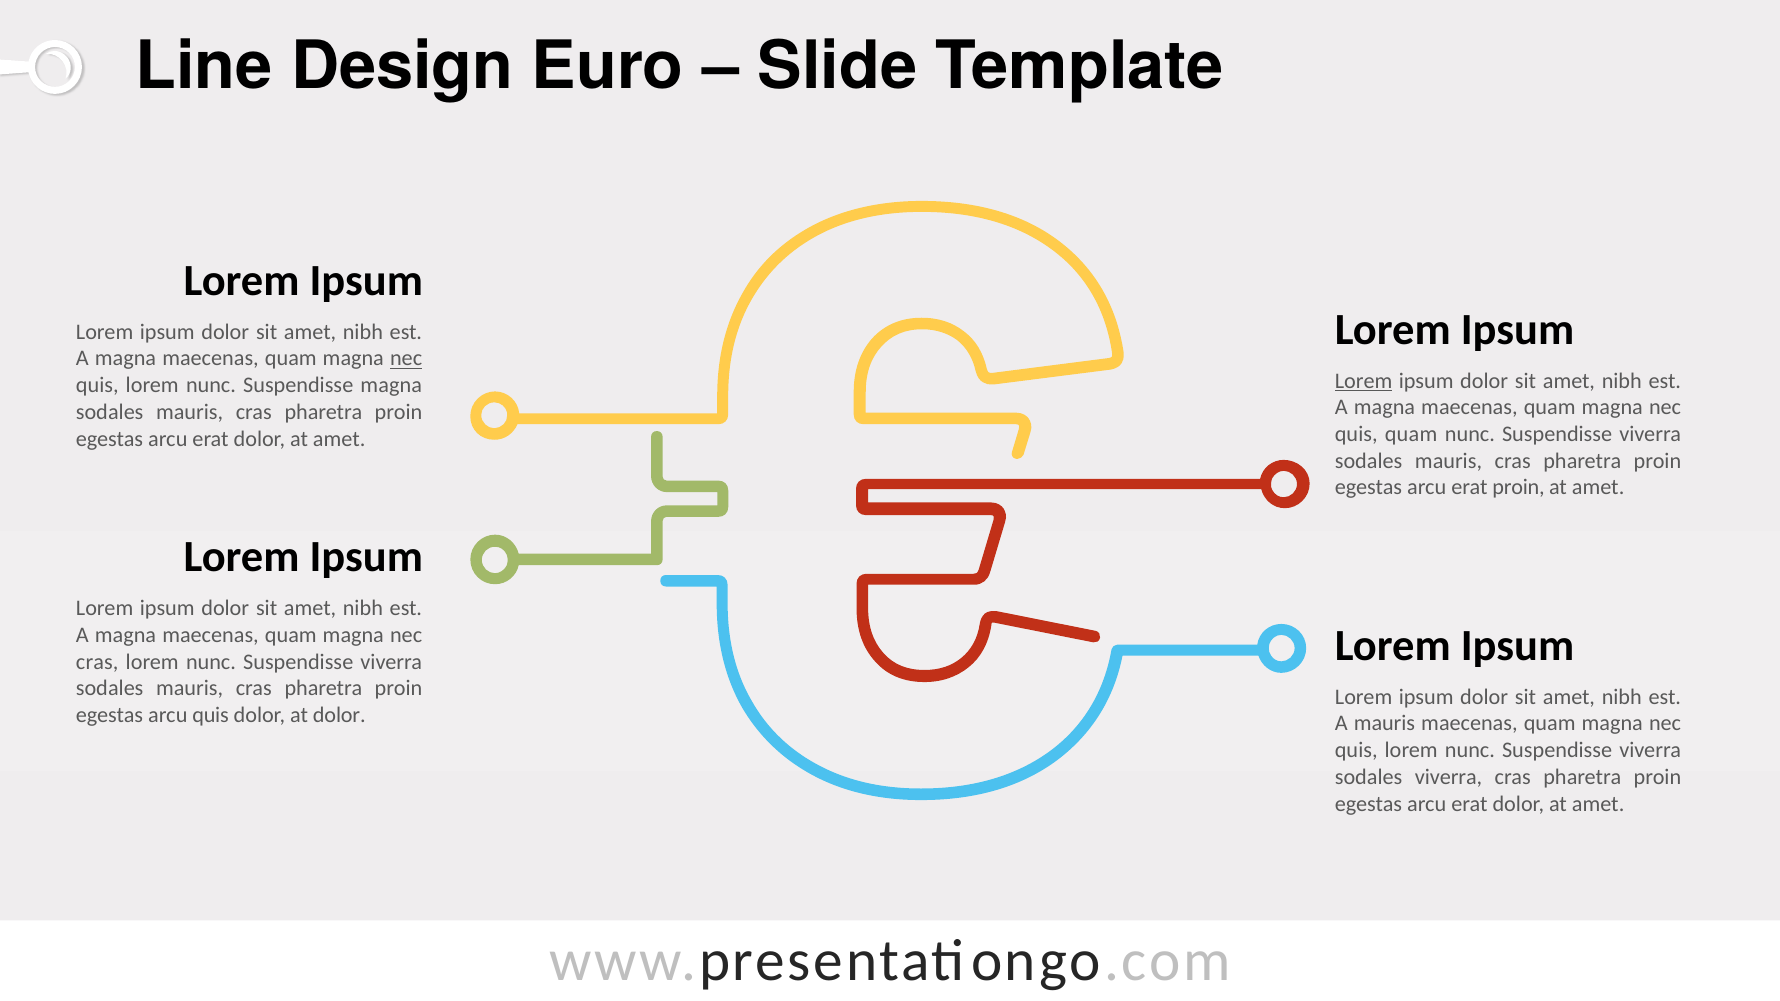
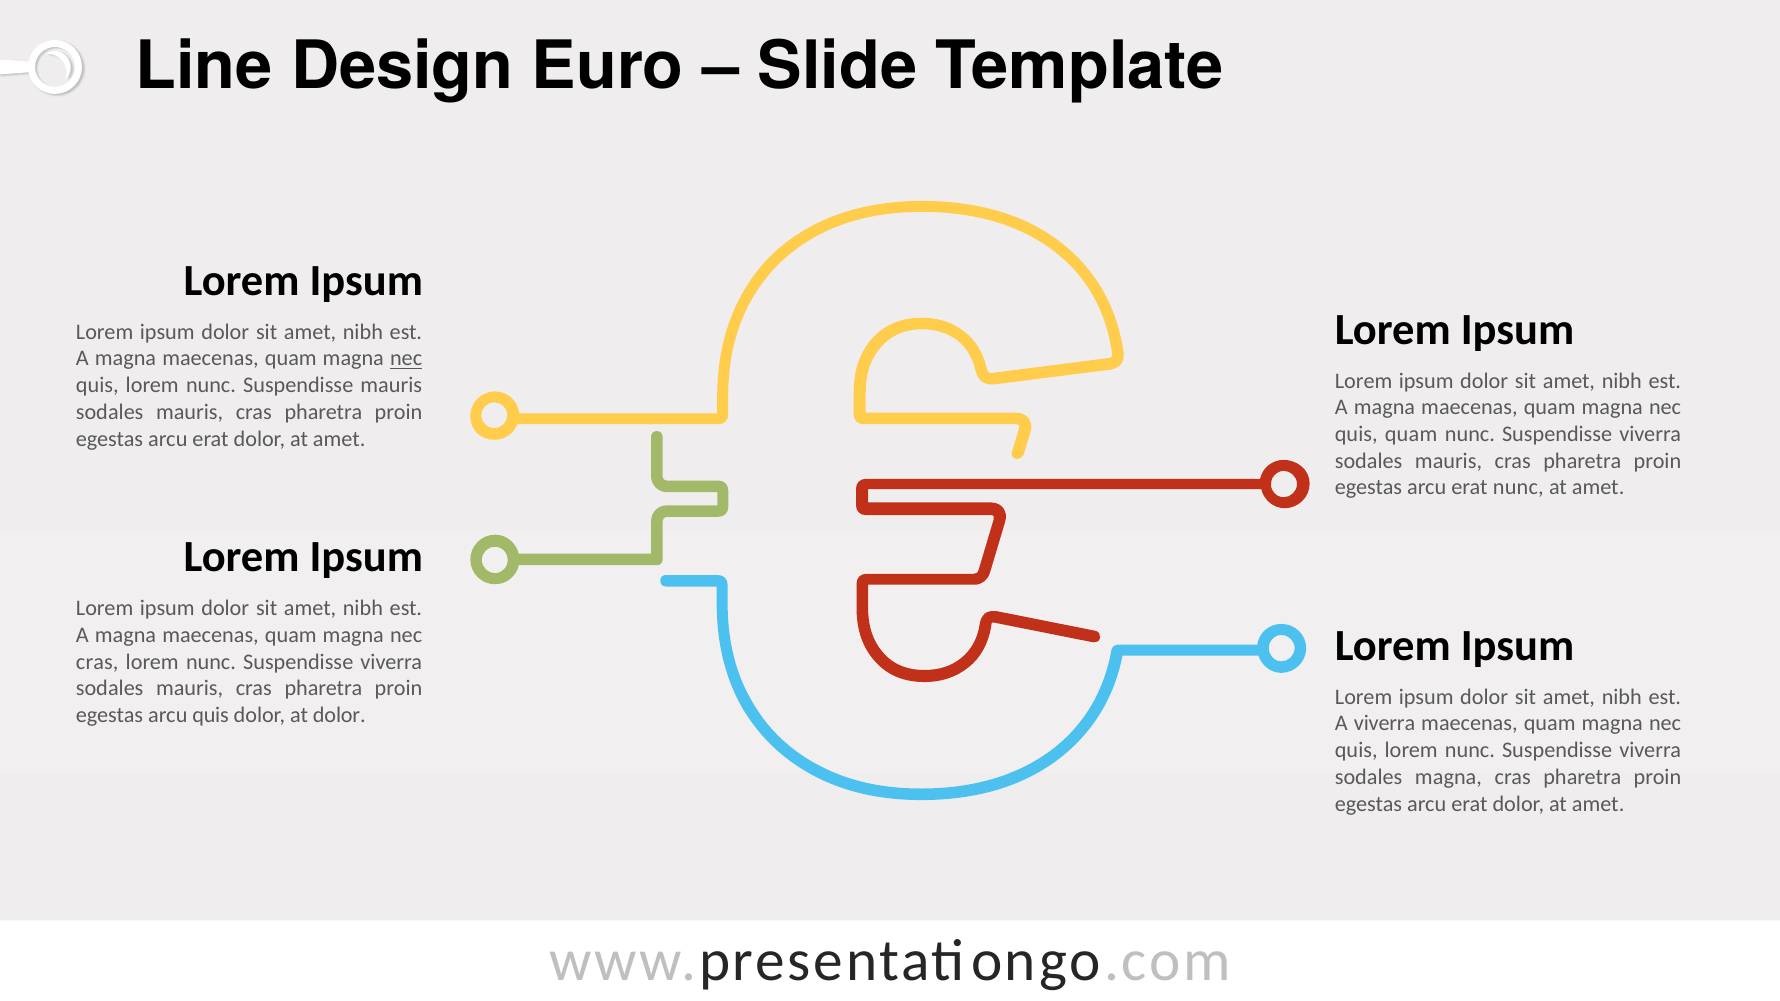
Lorem underline: present -> none (1364, 381)
Suspendisse magna: magna -> mauris (391, 385)
erat proin: proin -> nunc (1518, 488)
A mauris: mauris -> viverra (1385, 724)
sodales viverra: viverra -> magna (1448, 777)
